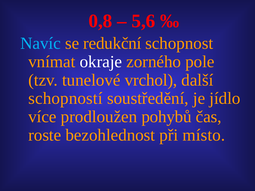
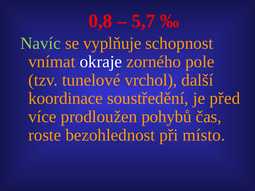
5,6: 5,6 -> 5,7 (143, 21)
Navíc colour: light blue -> light green (41, 43)
redukční: redukční -> vyplňuje (112, 43)
schopností: schopností -> koordinace (66, 98)
jídlo: jídlo -> před (225, 98)
